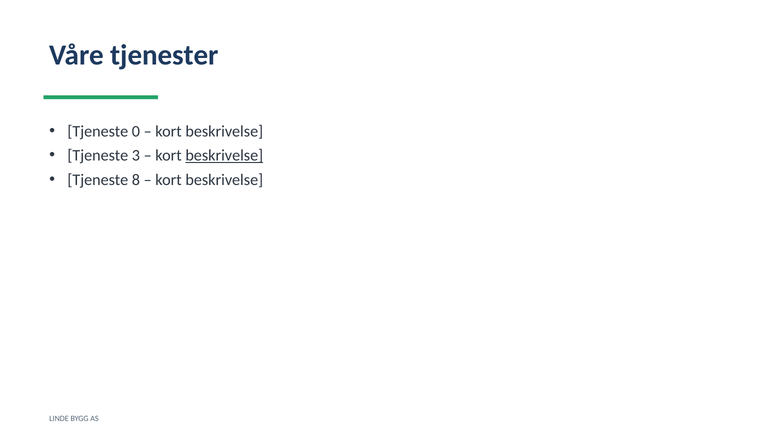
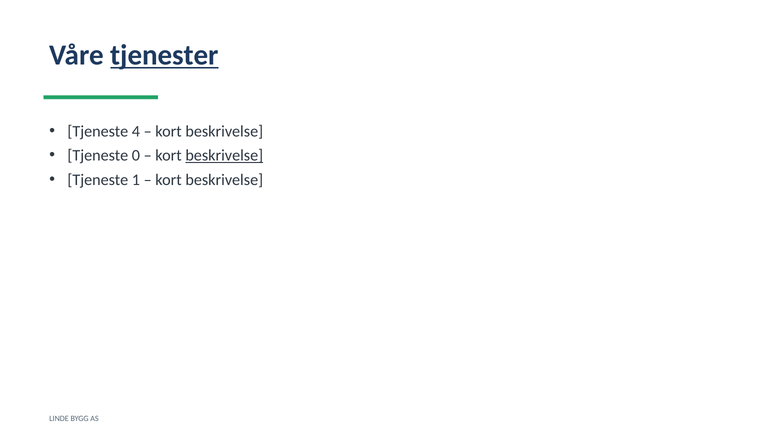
tjenester underline: none -> present (165, 55)
0: 0 -> 4 (136, 131)
3: 3 -> 0 (136, 155)
8: 8 -> 1 (136, 180)
